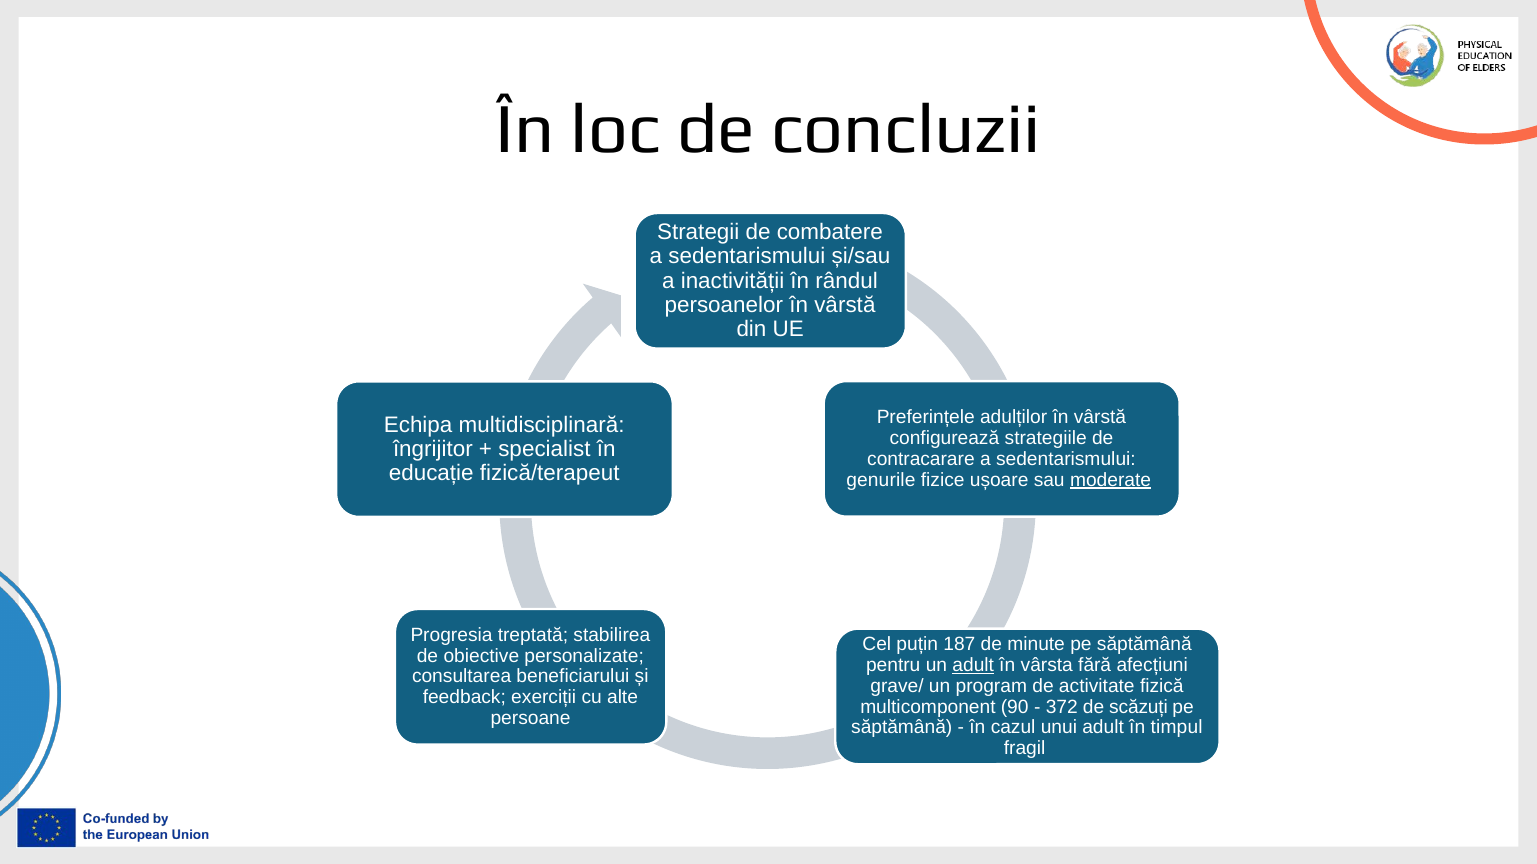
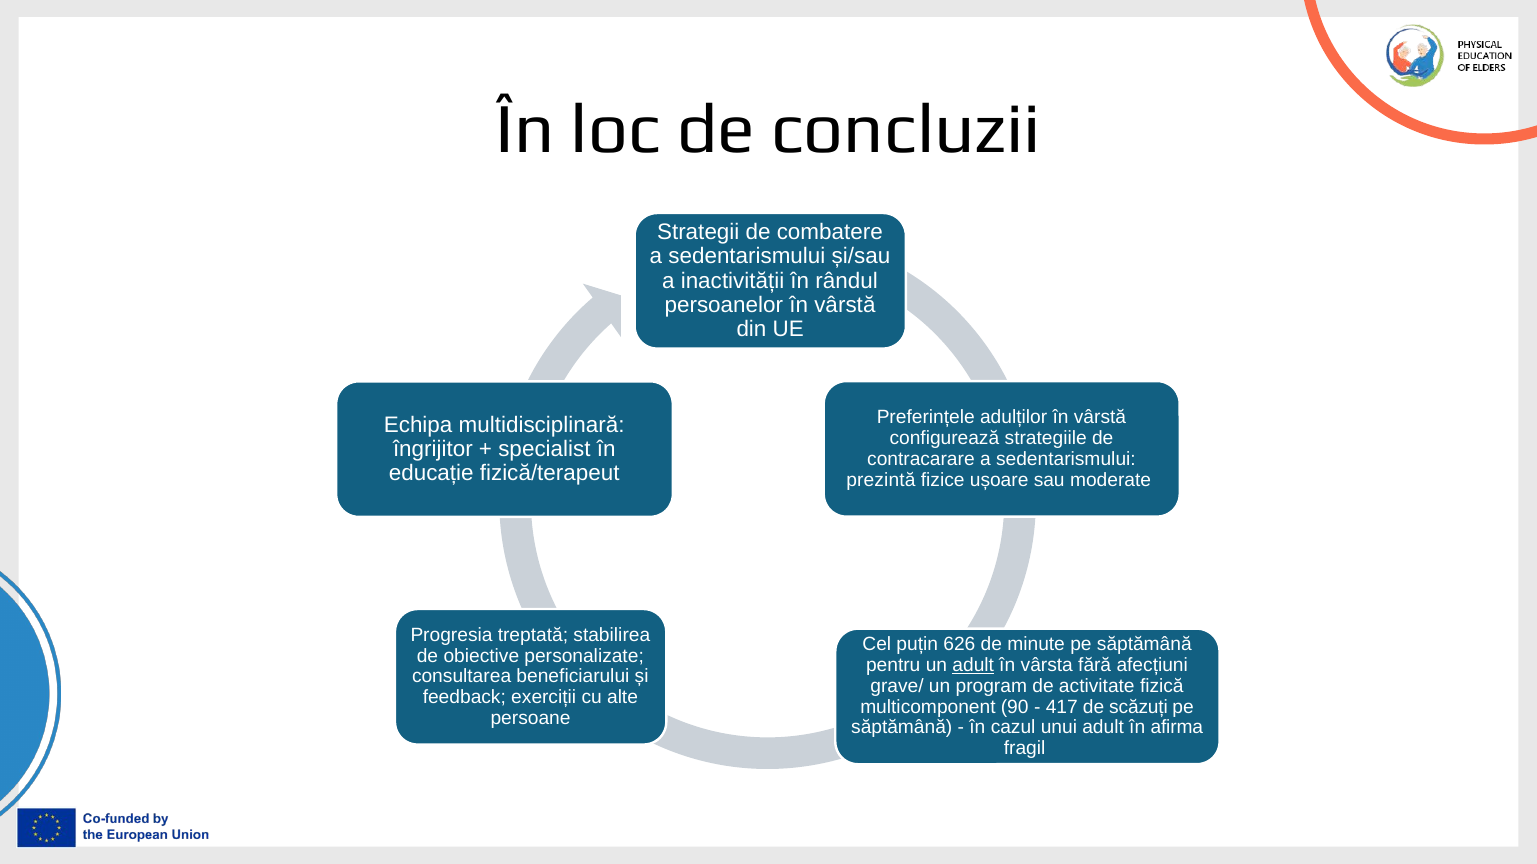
genurile: genurile -> prezintă (881, 480)
moderate underline: present -> none (1111, 480)
187: 187 -> 626 (959, 645)
372: 372 -> 417 (1062, 707)
timpul: timpul -> afirma (1177, 728)
